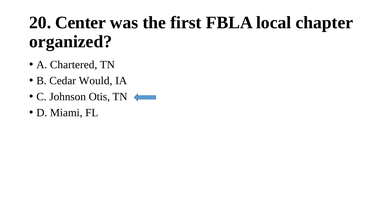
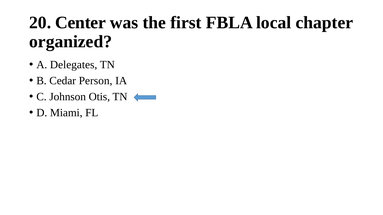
Chartered: Chartered -> Delegates (74, 65)
Would: Would -> Person (96, 81)
